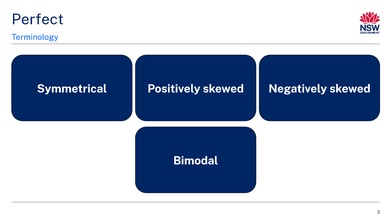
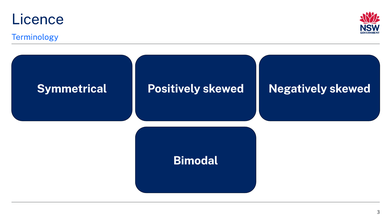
Perfect: Perfect -> Licence (38, 19)
